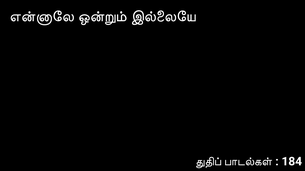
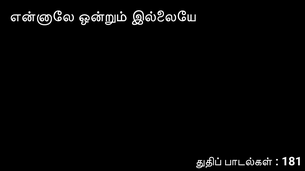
184: 184 -> 181 (292, 162)
